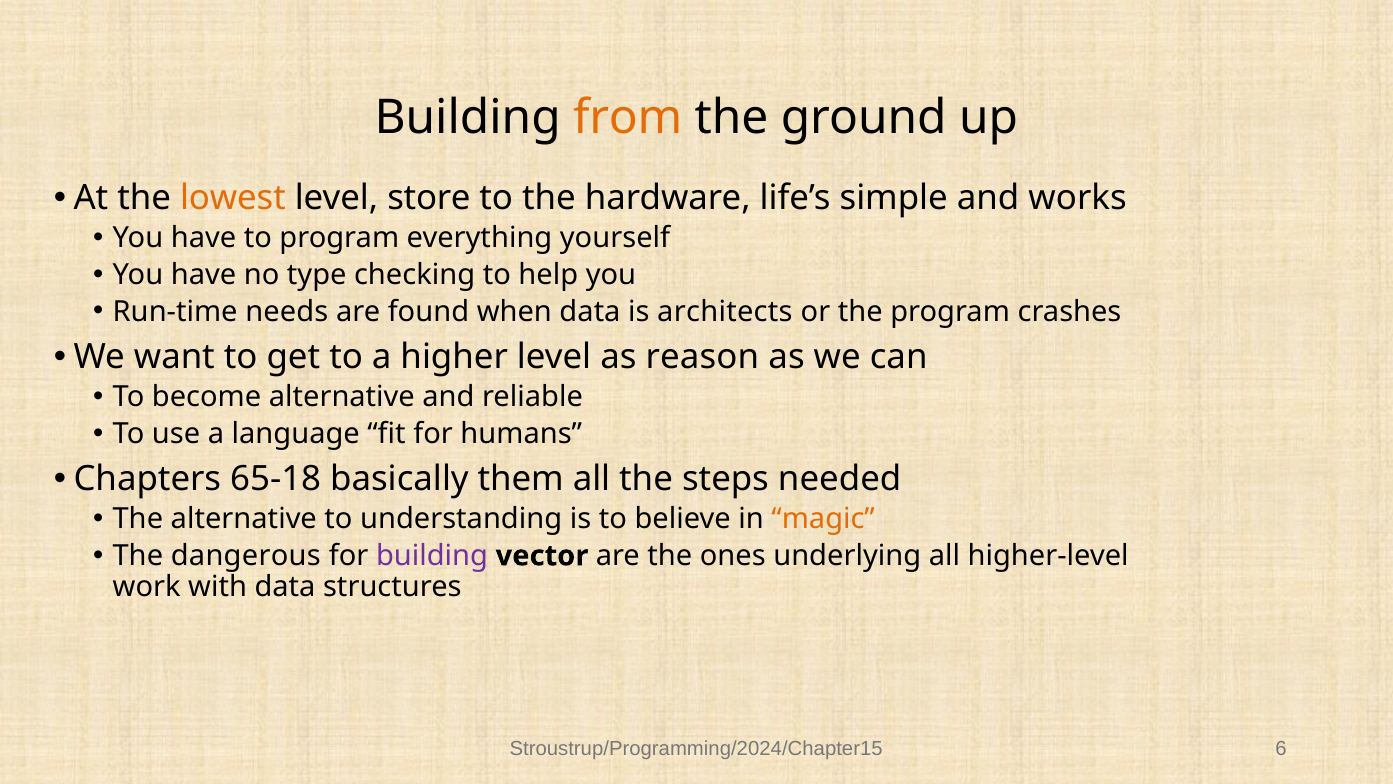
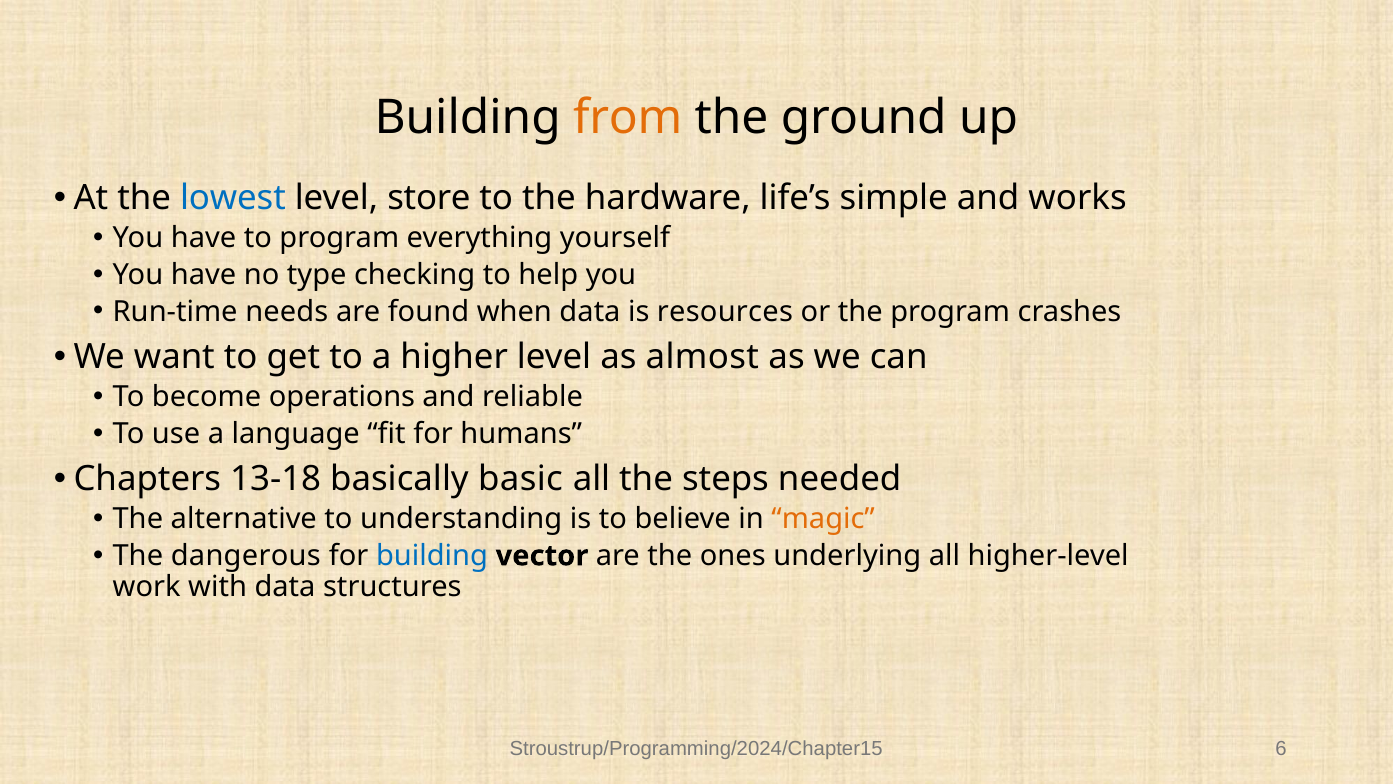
lowest colour: orange -> blue (233, 198)
architects: architects -> resources (725, 311)
reason: reason -> almost (702, 357)
become alternative: alternative -> operations (342, 397)
65-18: 65-18 -> 13-18 (276, 479)
them: them -> basic (521, 479)
building colour: purple -> blue (432, 555)
